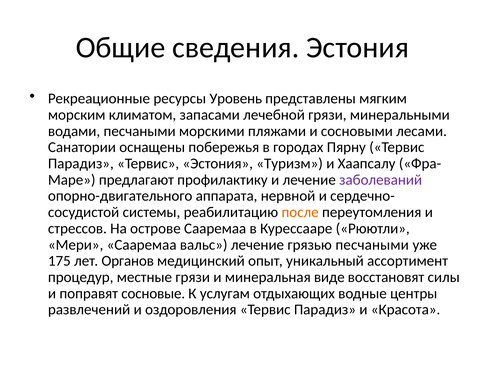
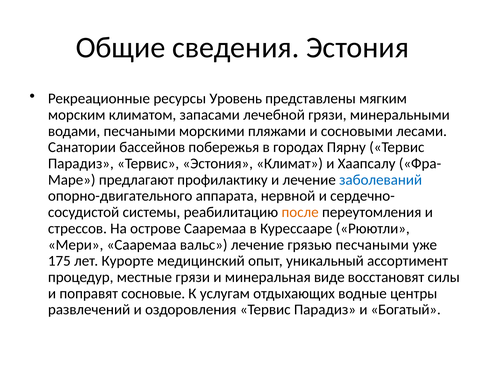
оснащены: оснащены -> бассейнов (152, 147)
Туризм: Туризм -> Климат (290, 164)
заболеваний colour: purple -> blue (381, 180)
Органов: Органов -> Курорте (128, 261)
Красота: Красота -> Богатый (406, 310)
